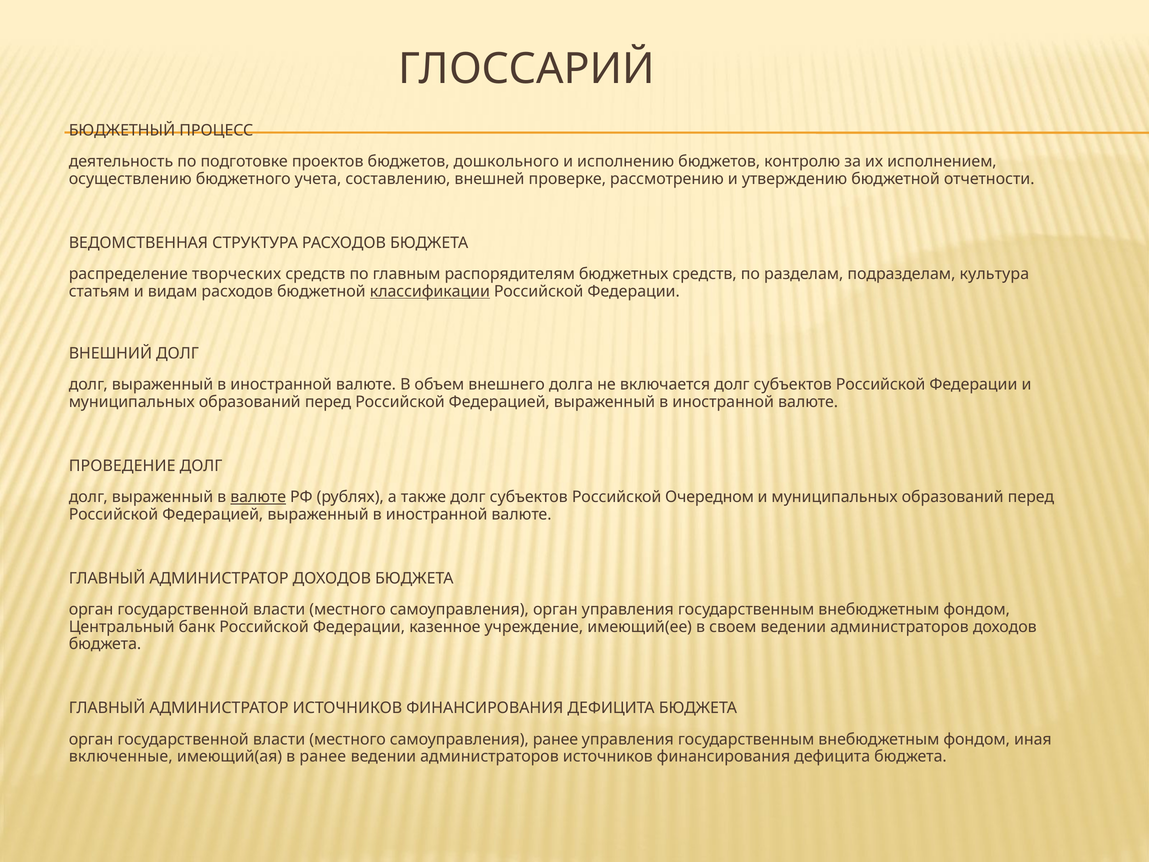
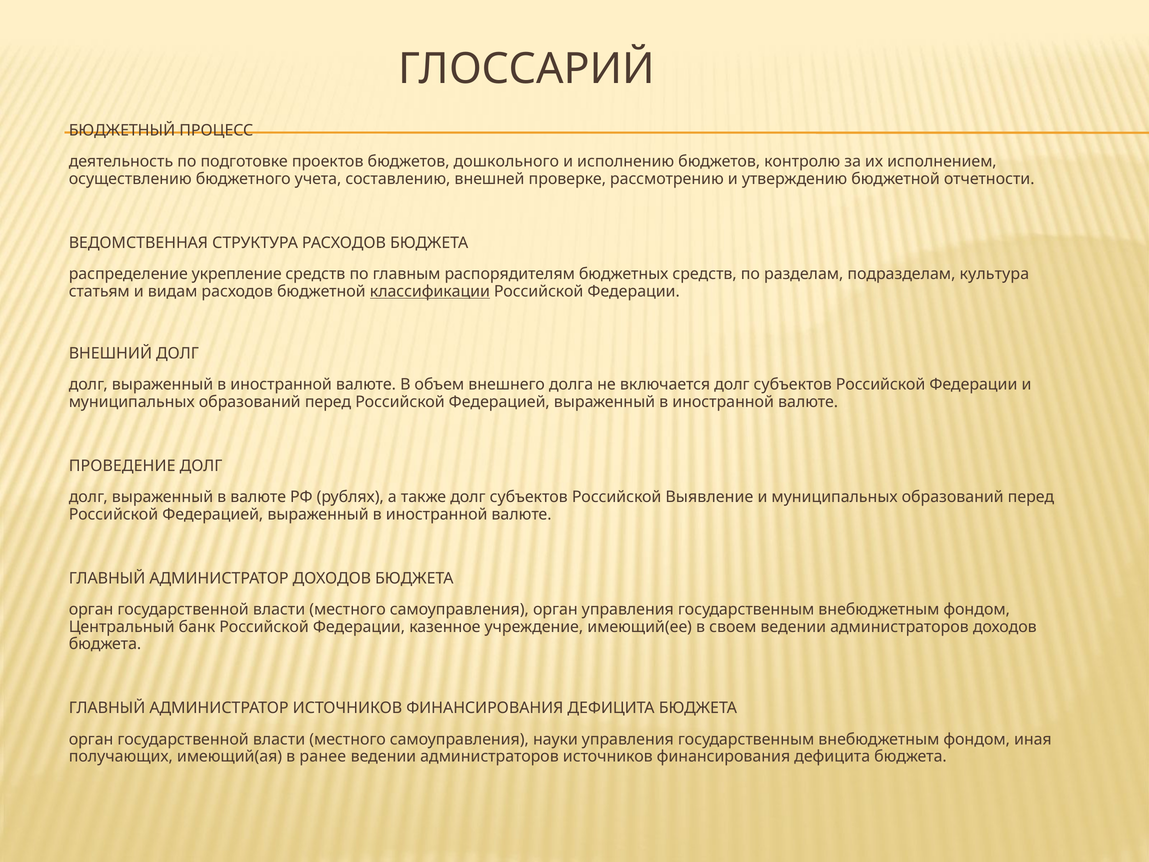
творческих: творческих -> укрепление (237, 274)
валюте underline: present -> none (258, 497)
Очередном: Очередном -> Выявление (709, 497)
самоуправления ранее: ранее -> науки (555, 739)
включенные: включенные -> получающих (121, 756)
